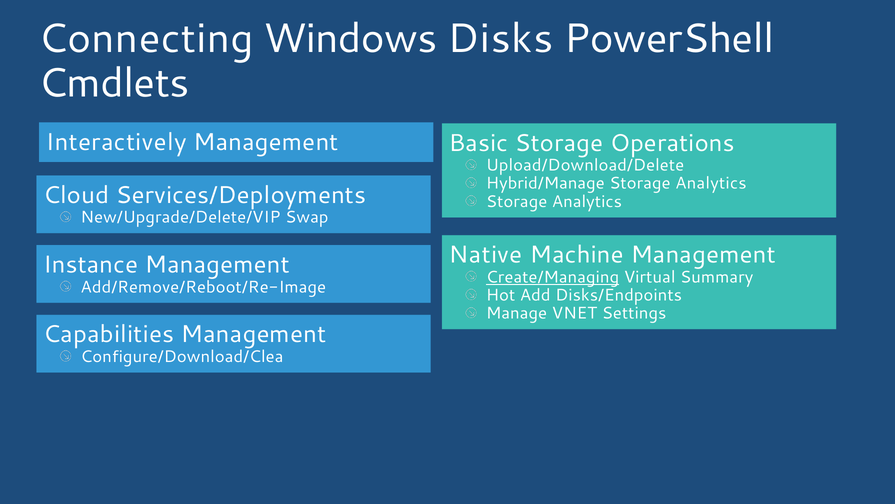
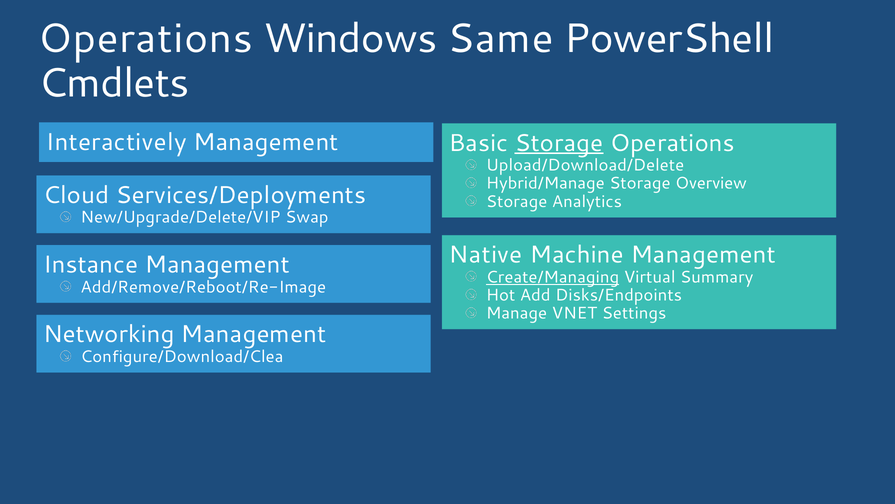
Connecting: Connecting -> Operations (146, 39)
Disks: Disks -> Same (500, 39)
Storage underline: none -> present (559, 143)
Analytics: Analytics -> Overview (711, 183)
Capabilities: Capabilities -> Networking (109, 334)
